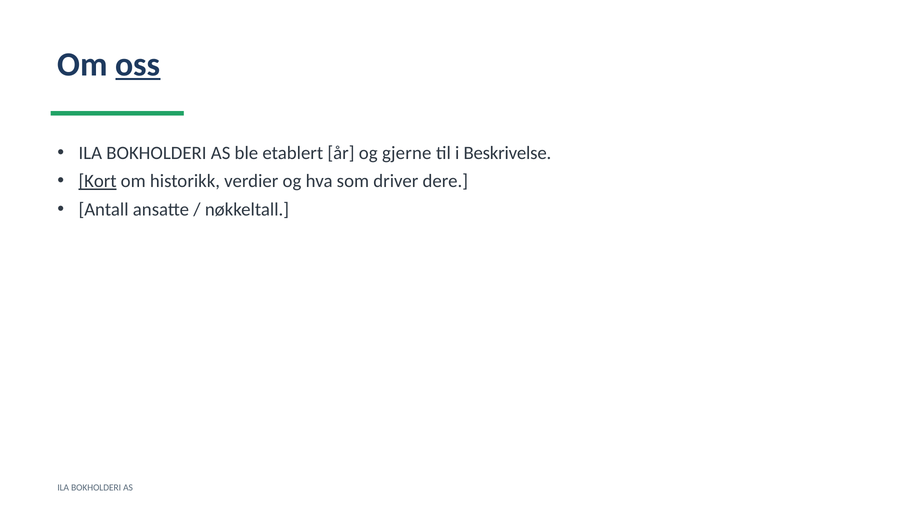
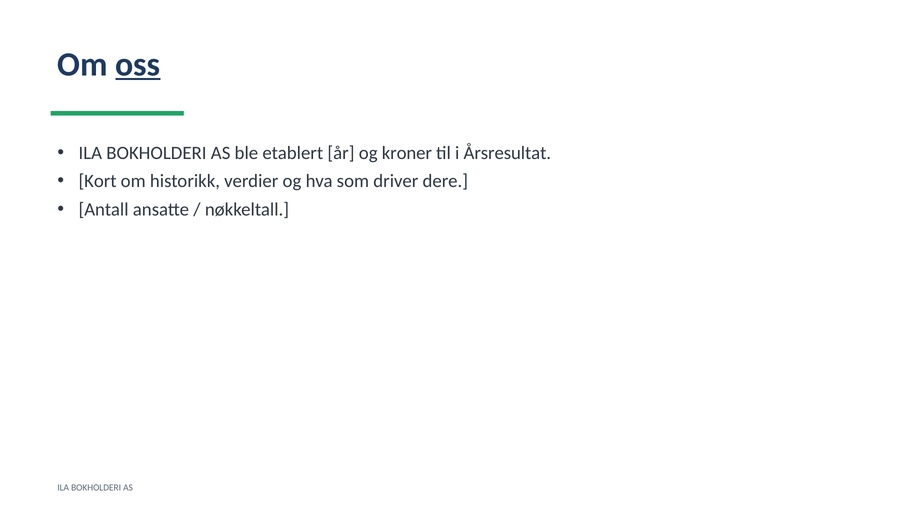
gjerne: gjerne -> kroner (407, 153)
Beskrivelse: Beskrivelse -> Årsresultat (507, 153)
Kort underline: present -> none (98, 181)
